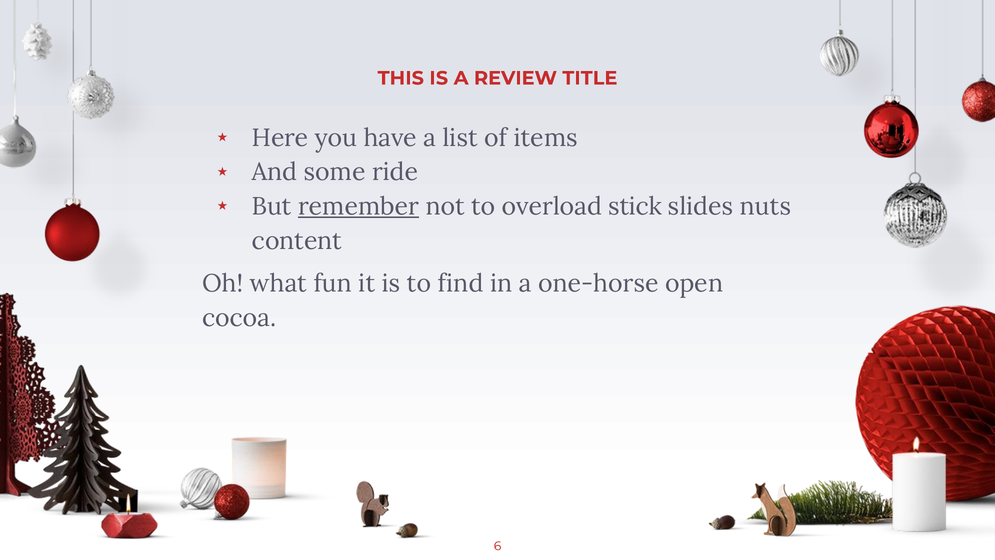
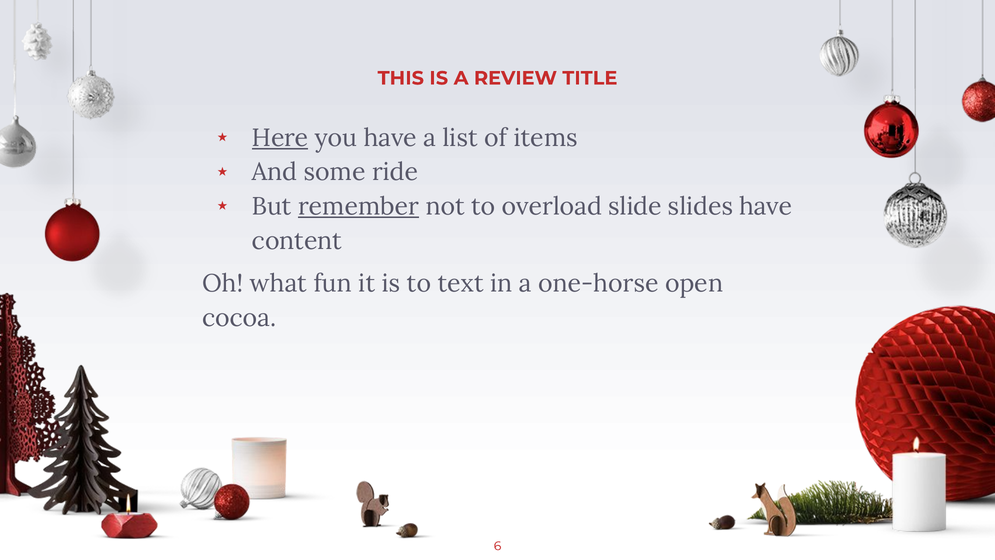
Here underline: none -> present (280, 138)
stick: stick -> slide (635, 206)
slides nuts: nuts -> have (766, 206)
find: find -> text (461, 283)
